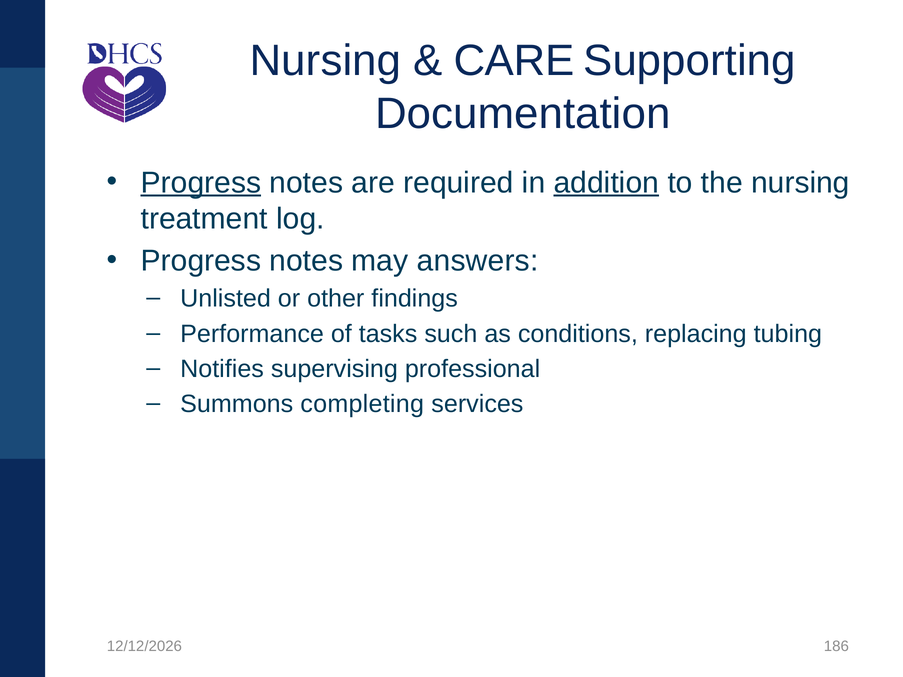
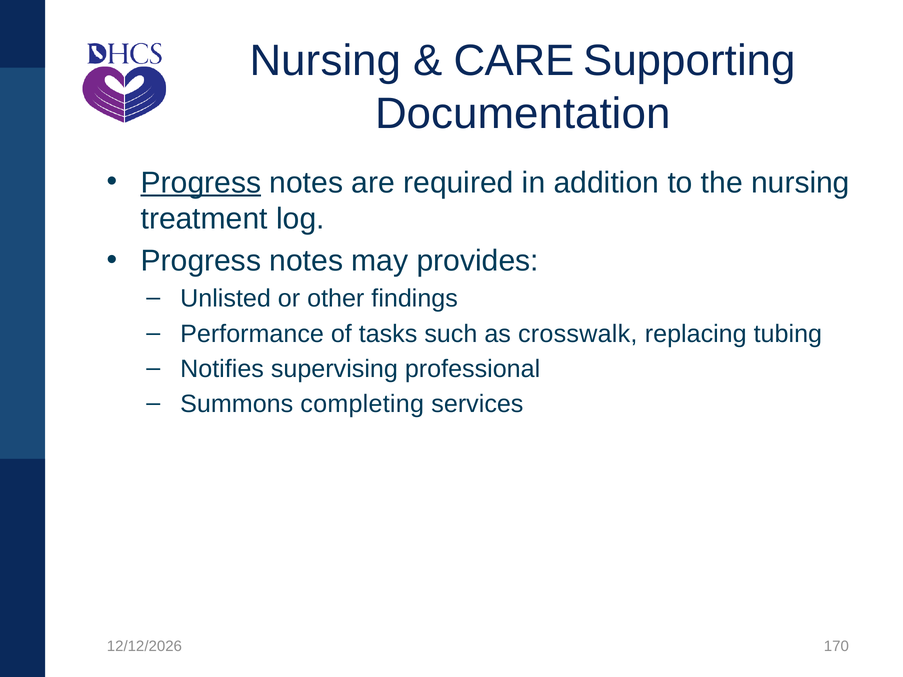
addition underline: present -> none (606, 183)
answers: answers -> provides (478, 261)
conditions: conditions -> crosswalk (578, 334)
186: 186 -> 170 (836, 647)
